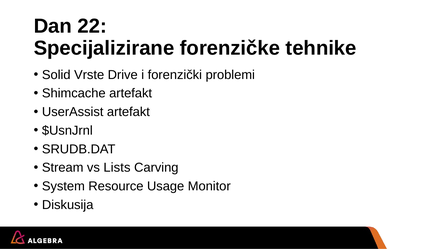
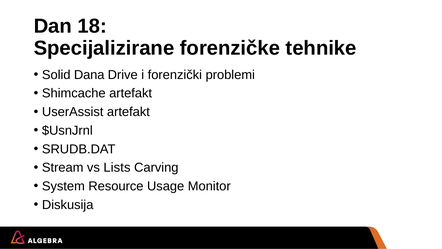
22: 22 -> 18 (92, 26)
Vrste: Vrste -> Dana (89, 75)
